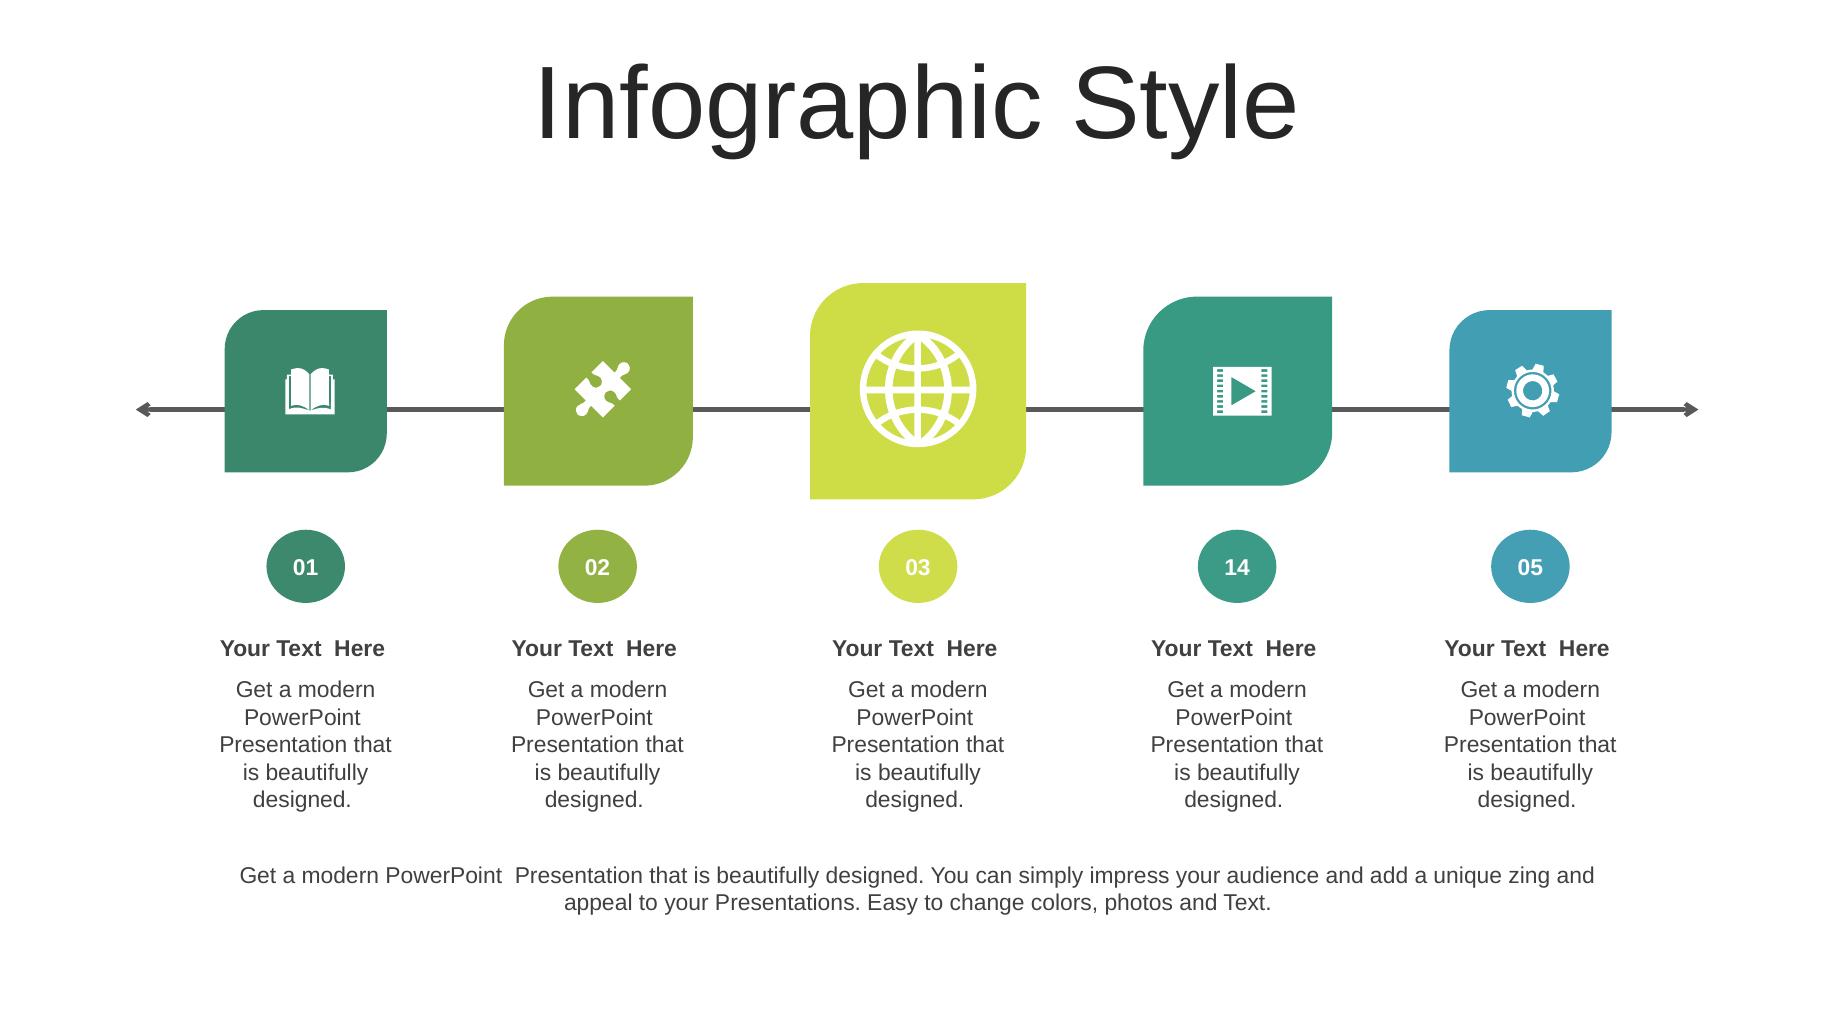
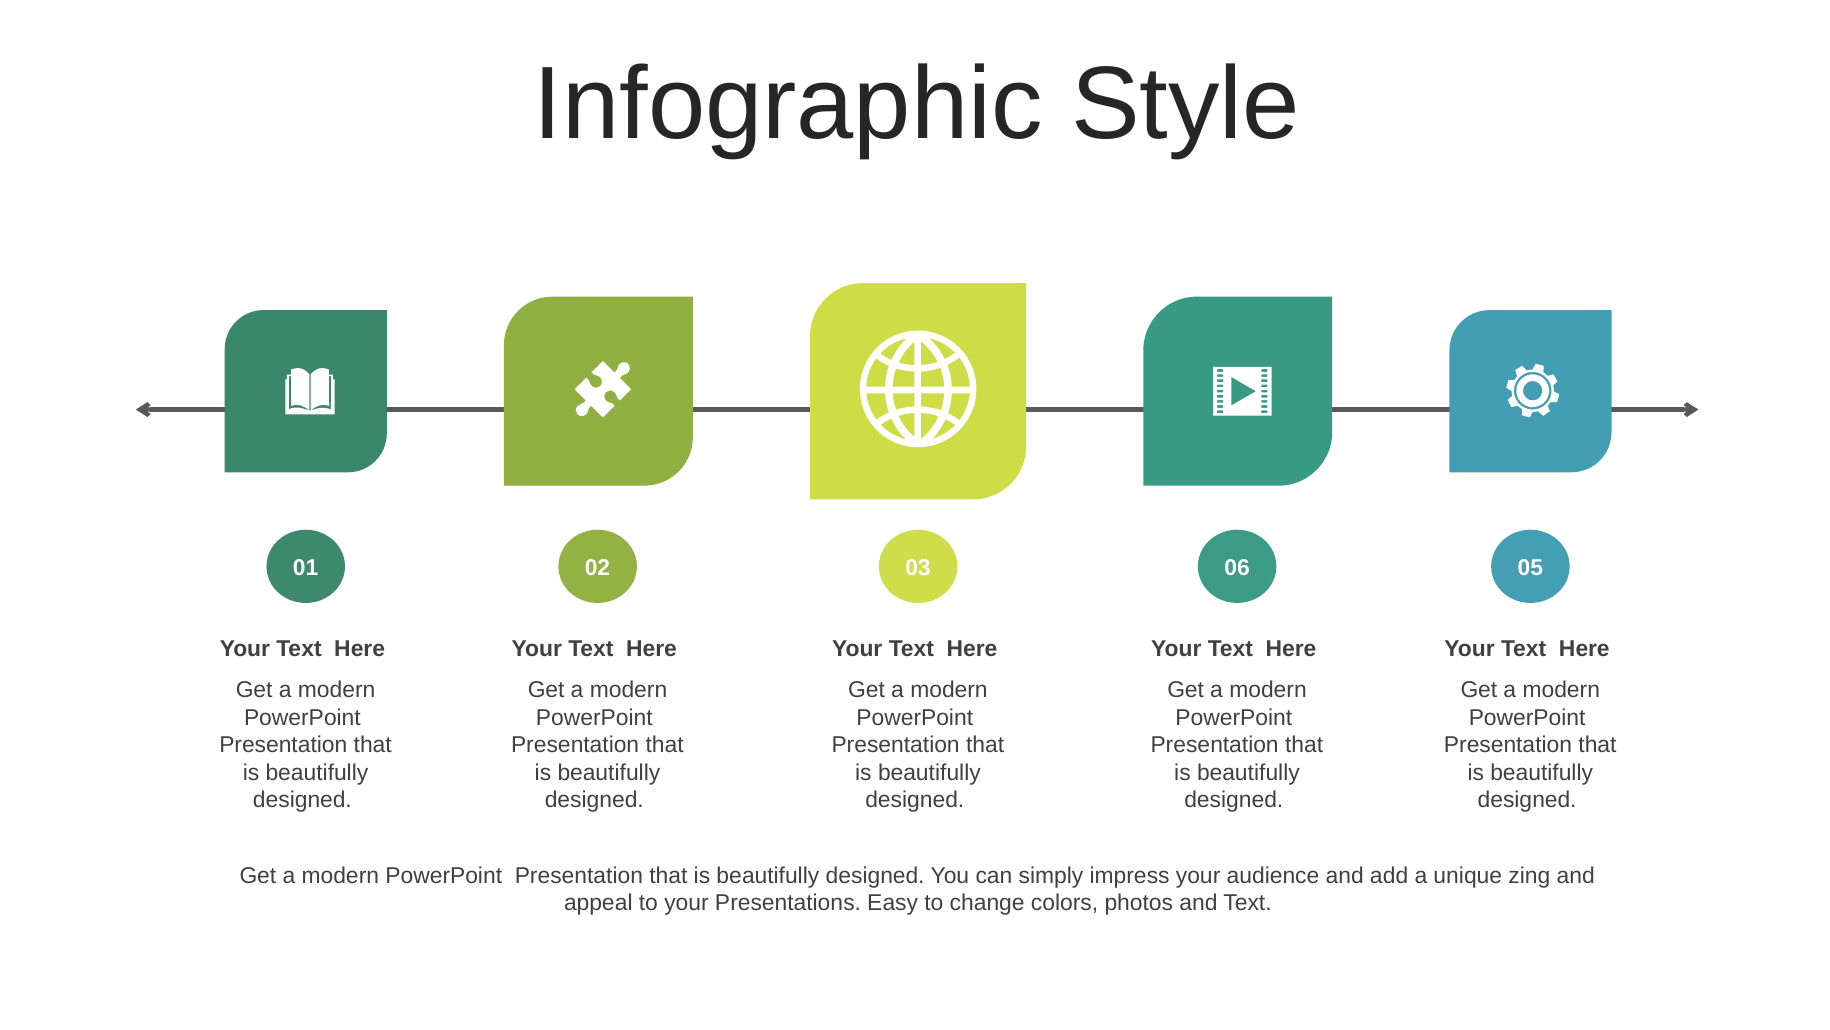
14: 14 -> 06 (1237, 568)
